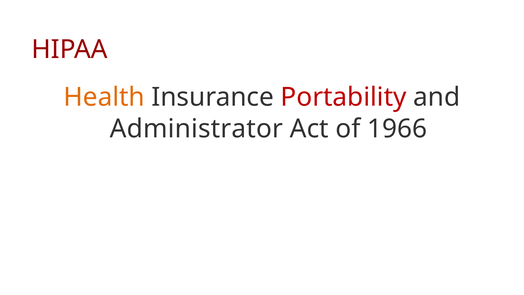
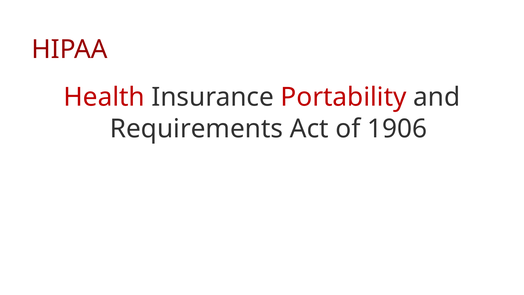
Health colour: orange -> red (104, 97)
Administrator: Administrator -> Requirements (197, 129)
1966: 1966 -> 1906 (397, 129)
